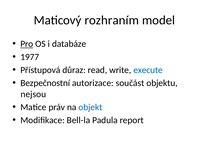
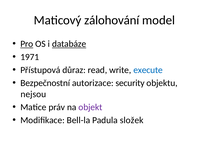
rozhraním: rozhraním -> zálohování (112, 20)
databáze underline: none -> present (69, 44)
1977: 1977 -> 1971 (30, 57)
součást: součást -> security (130, 83)
objekt colour: blue -> purple (90, 107)
report: report -> složek (132, 120)
